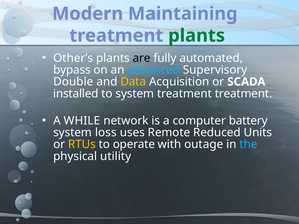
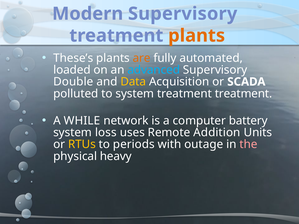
Modern Maintaining: Maintaining -> Supervisory (183, 14)
plants colour: green -> orange (197, 36)
Other’s: Other’s -> These’s (73, 58)
are colour: black -> orange (142, 58)
bypass: bypass -> loaded (72, 70)
installed: installed -> polluted (76, 94)
Reduced: Reduced -> Addition (217, 133)
operate: operate -> periods (134, 144)
the colour: light blue -> pink (248, 144)
utility: utility -> heavy (116, 156)
